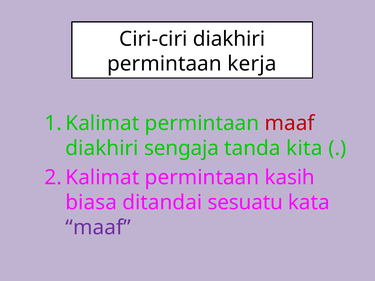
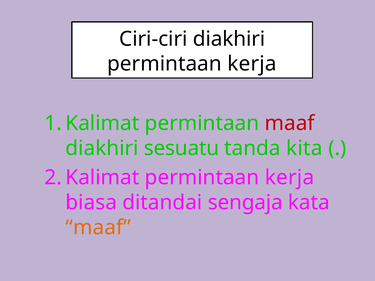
sengaja: sengaja -> sesuatu (181, 148)
kasih: kasih -> kerja (290, 178)
sesuatu: sesuatu -> sengaja (245, 203)
maaf colour: purple -> orange (98, 228)
